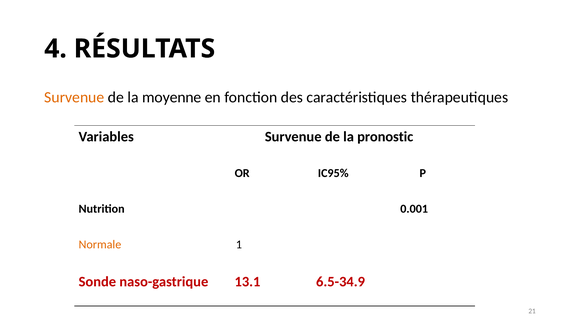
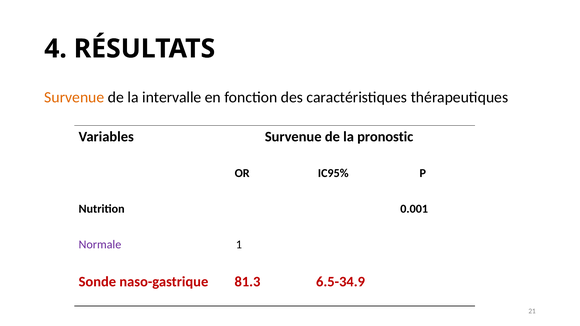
moyenne: moyenne -> intervalle (172, 97)
Normale colour: orange -> purple (100, 245)
13.1: 13.1 -> 81.3 (247, 282)
